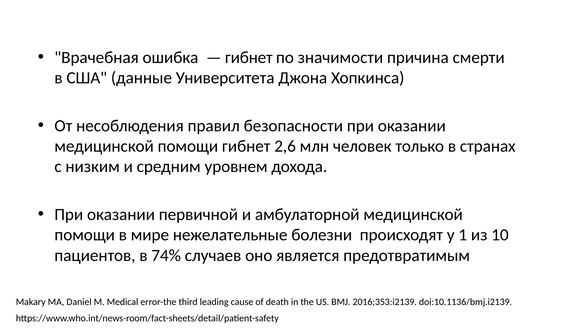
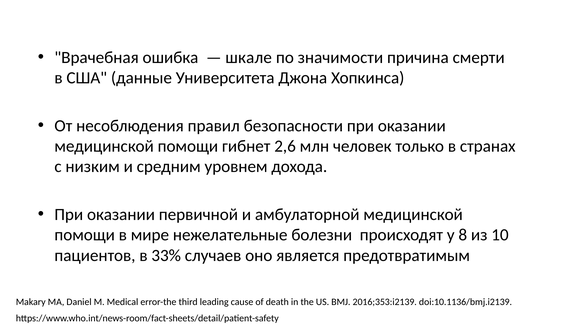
гибнет: гибнет -> шкале (249, 57)
1: 1 -> 8 (463, 235)
74%: 74% -> 33% (166, 256)
